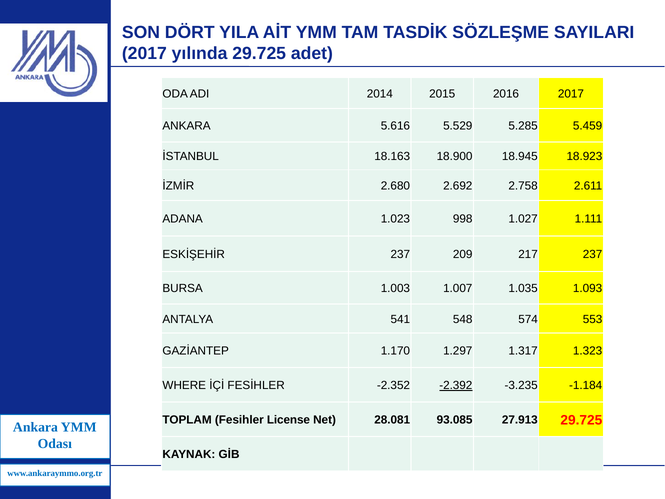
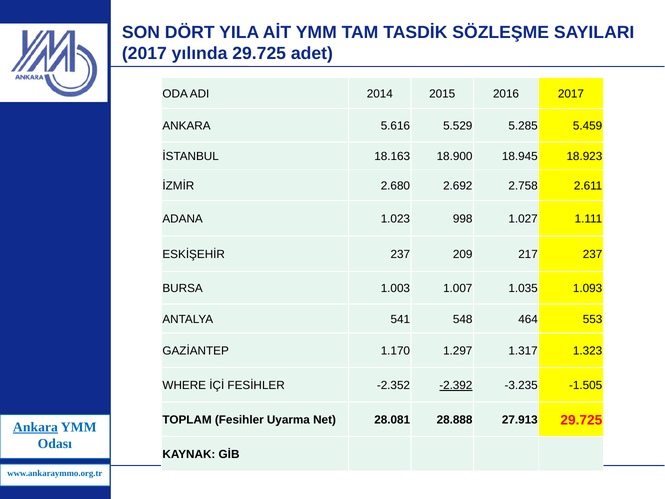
574: 574 -> 464 (528, 319)
-1.184: -1.184 -> -1.505 (586, 385)
License: License -> Uyarma (288, 420)
93.085: 93.085 -> 28.888 (455, 420)
Ankara underline: none -> present (35, 427)
